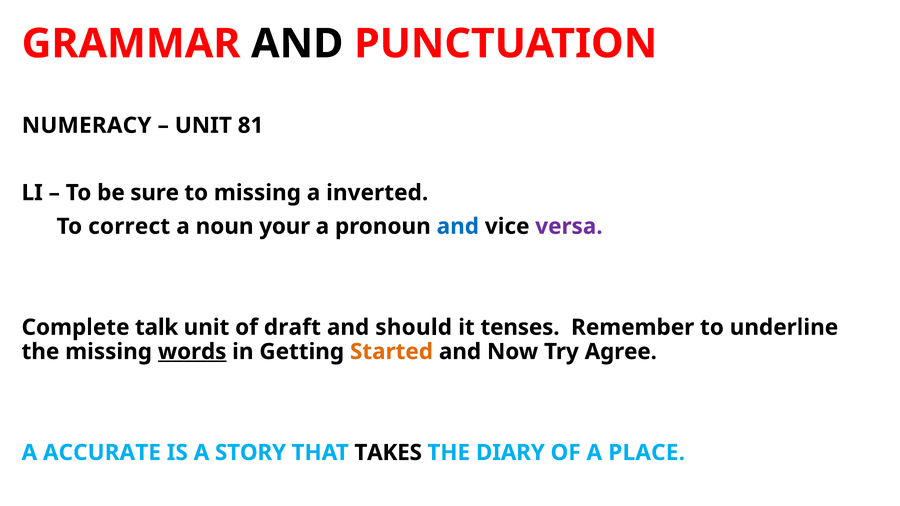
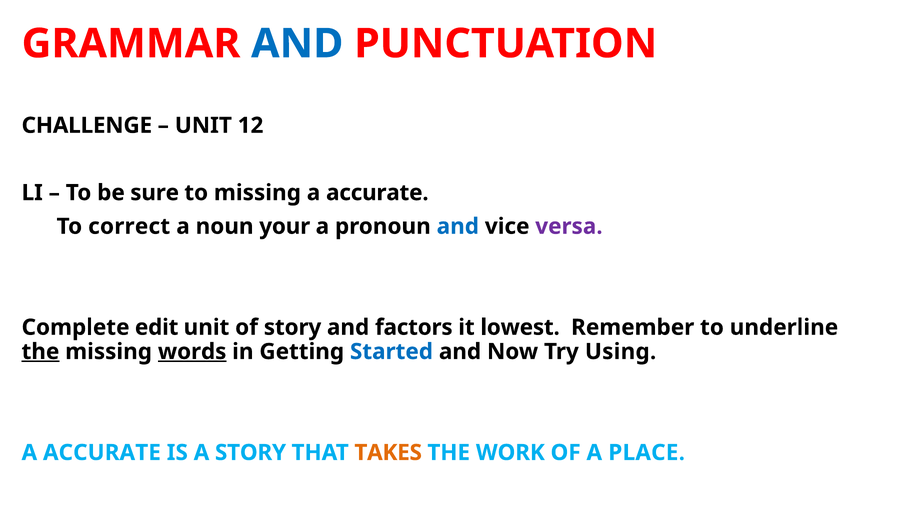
AND colour: black -> blue (297, 44)
NUMERACY: NUMERACY -> CHALLENGE (87, 125)
81: 81 -> 12 (251, 125)
inverted: inverted -> accurate (377, 193)
talk: talk -> edit (157, 328)
of draft: draft -> story (293, 328)
should: should -> factors (414, 328)
tenses: tenses -> lowest (520, 328)
the underline: none -> present (40, 352)
Started colour: orange -> blue (391, 352)
Agree: Agree -> Using (621, 352)
TAKES colour: black -> orange (388, 453)
DIARY: DIARY -> WORK (510, 453)
